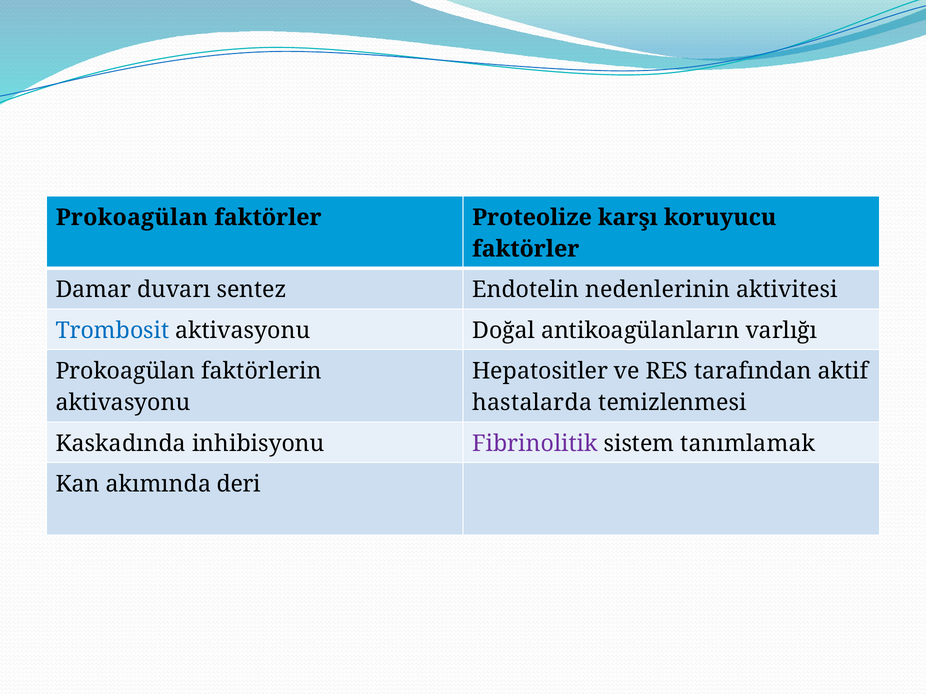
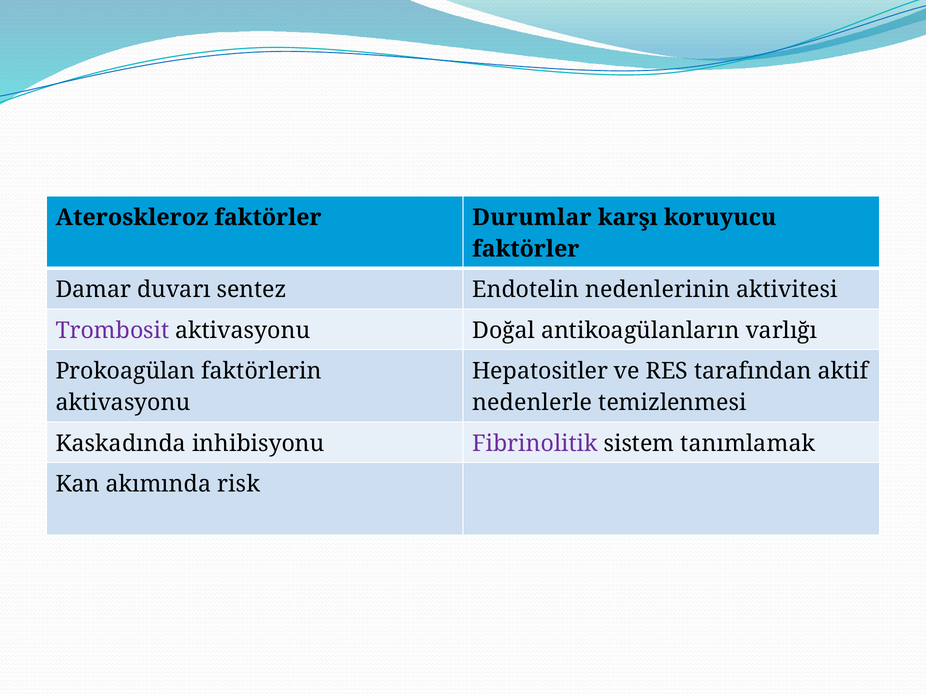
Prokoagülan: Prokoagülan -> Ateroskleroz (132, 218)
Proteolize: Proteolize -> Durumlar (532, 218)
Trombosit colour: blue -> purple (112, 331)
hastalarda: hastalarda -> nedenlerle (532, 403)
deri: deri -> risk (239, 485)
